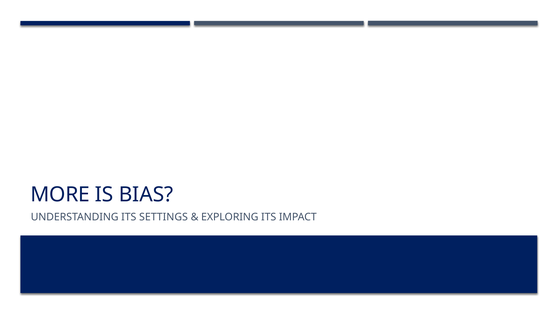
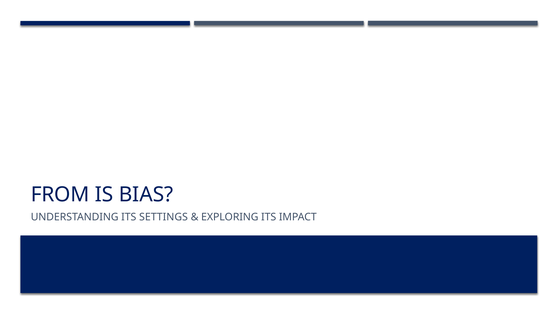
MORE: MORE -> FROM (60, 195)
